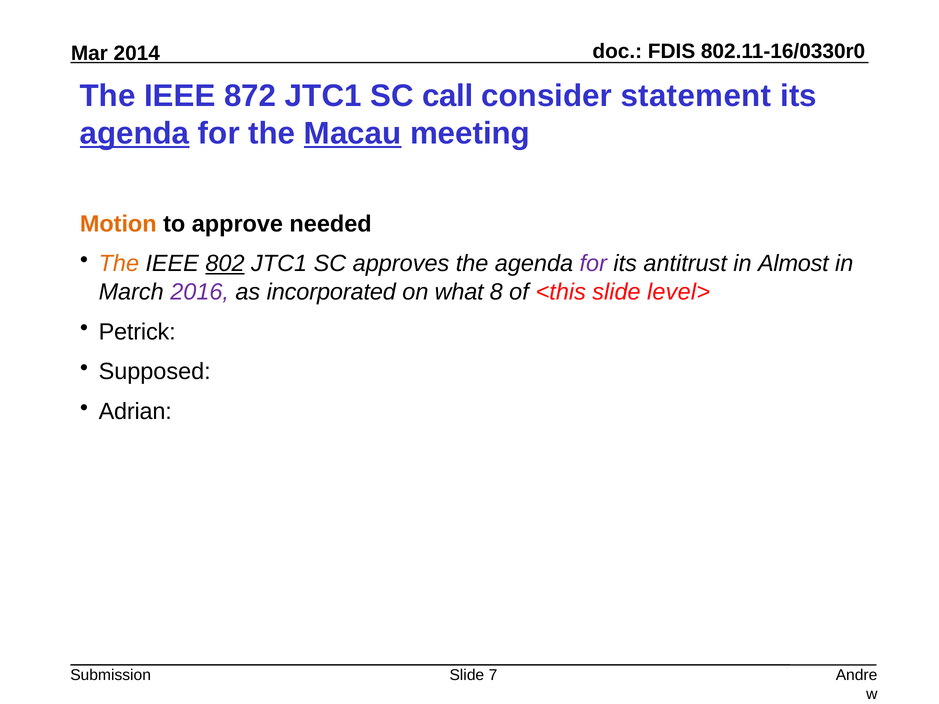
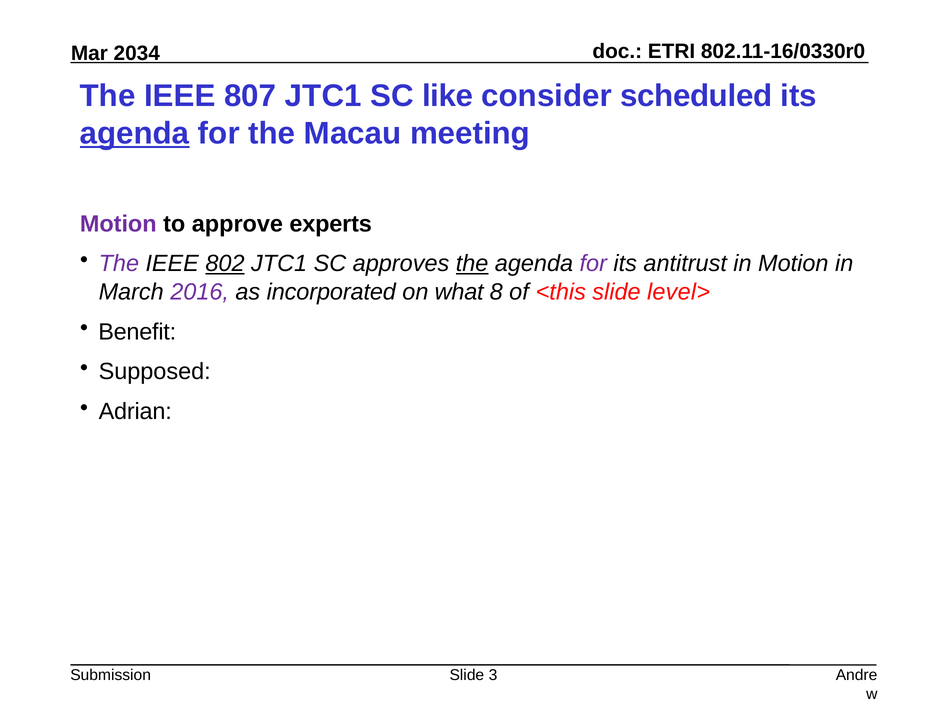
FDIS: FDIS -> ETRI (672, 52)
2014: 2014 -> 2034 (137, 53)
872: 872 -> 807 (250, 96)
call: call -> like (448, 96)
statement: statement -> scheduled (696, 96)
Macau underline: present -> none (353, 134)
Motion colour: orange -> purple (118, 224)
needed: needed -> experts (331, 224)
The colour: orange -> purple (119, 264)
the underline: none -> present (472, 264)
in Almost: Almost -> Motion (793, 264)
Petrick: Petrick -> Benefit (137, 332)
7: 7 -> 3 (493, 675)
